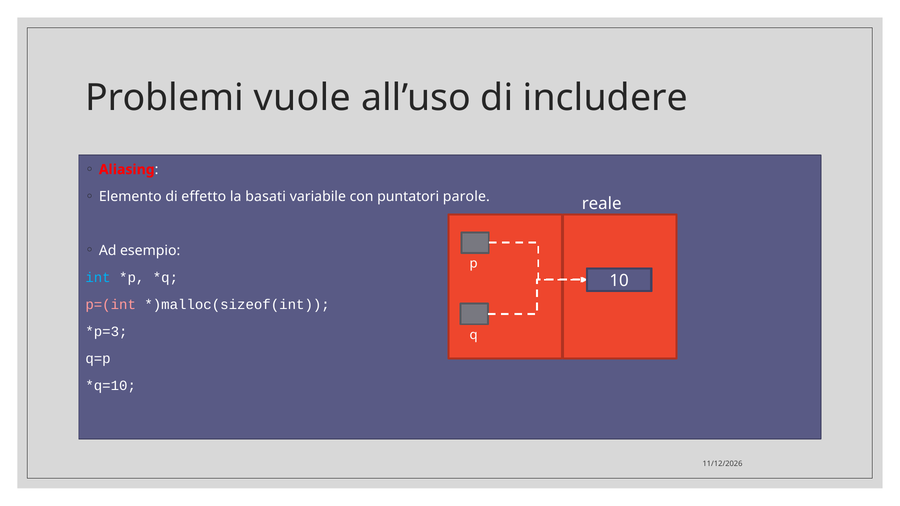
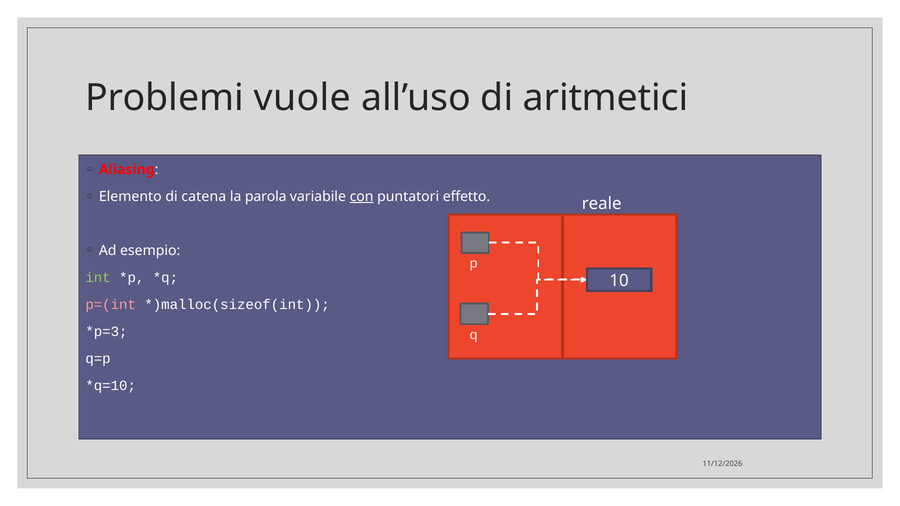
includere: includere -> aritmetici (606, 98)
effetto: effetto -> catena (204, 197)
basati: basati -> parola (266, 197)
con underline: none -> present (362, 197)
parole: parole -> effetto (466, 197)
int colour: light blue -> light green (98, 278)
